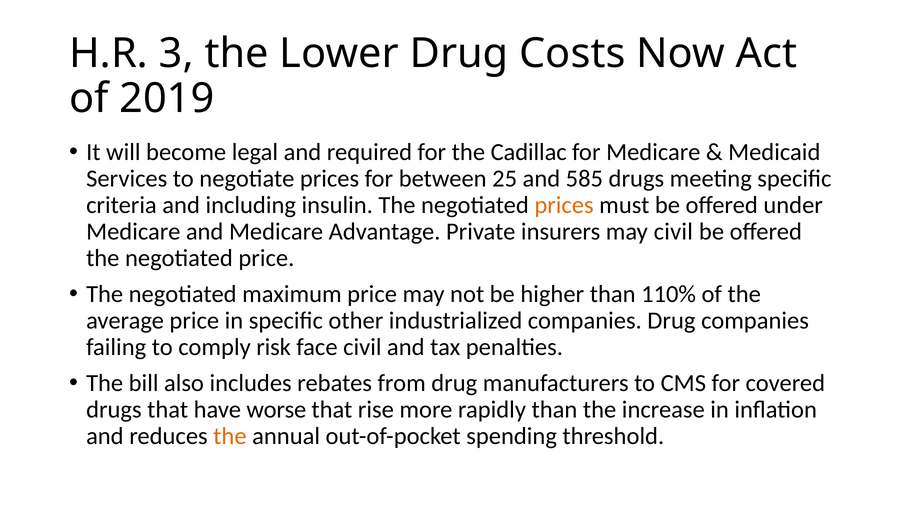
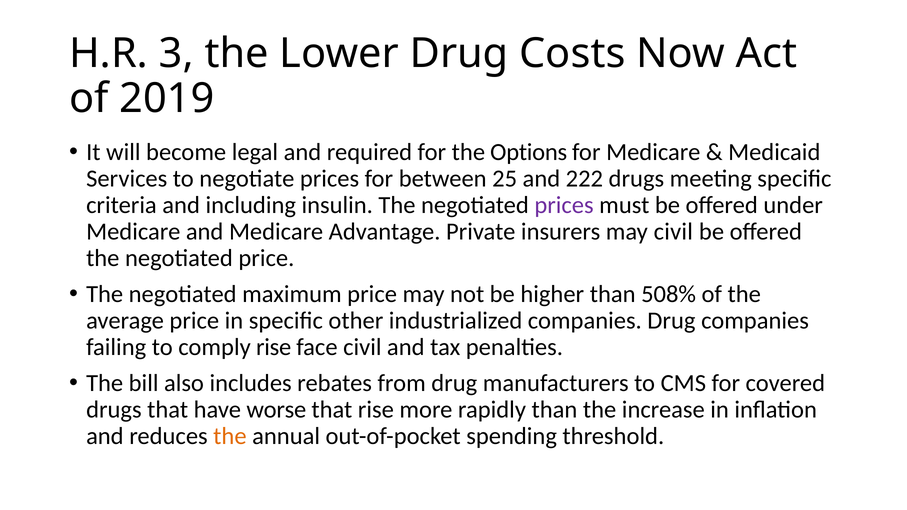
Cadillac: Cadillac -> Options (529, 152)
585: 585 -> 222 (584, 179)
prices colour: orange -> purple (564, 205)
110%: 110% -> 508% (669, 294)
comply risk: risk -> rise (274, 347)
